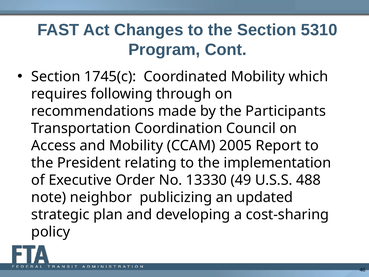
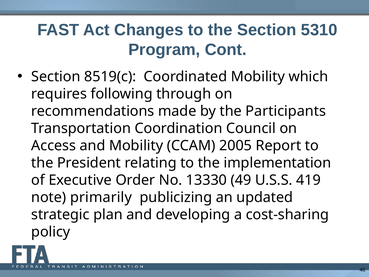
1745(c: 1745(c -> 8519(c (110, 77)
488: 488 -> 419 (309, 180)
neighbor: neighbor -> primarily (101, 197)
